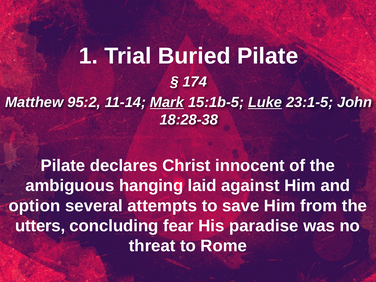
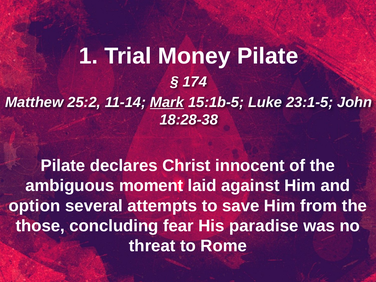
Buried: Buried -> Money (194, 56)
95:2: 95:2 -> 25:2 (84, 102)
Luke underline: present -> none (265, 102)
hanging: hanging -> moment (151, 186)
utters: utters -> those (40, 226)
